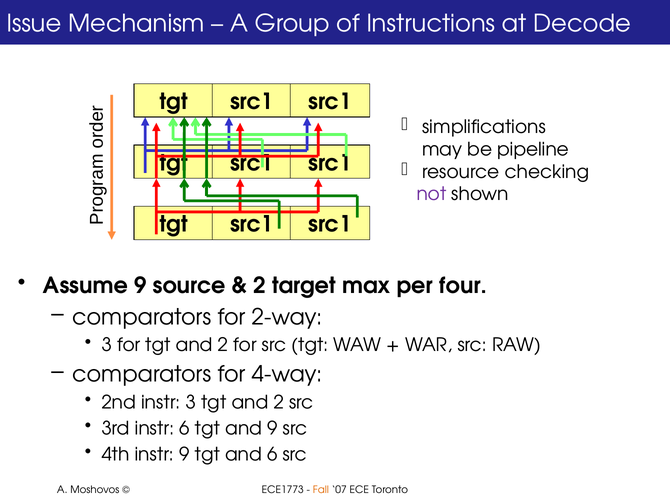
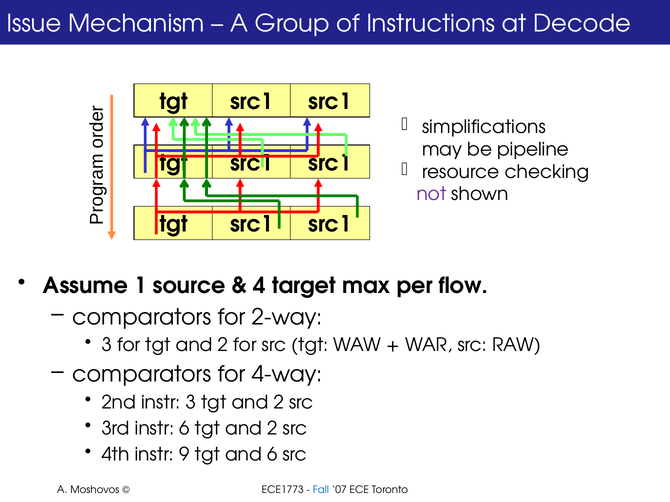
Assume 9: 9 -> 1 (140, 286)
2: 2 -> 4 (260, 286)
four: four -> flow (463, 286)
6 tgt and 9: 9 -> 2 (273, 429)
Fall colour: orange -> blue (321, 490)
